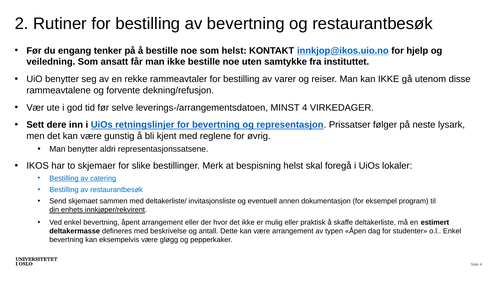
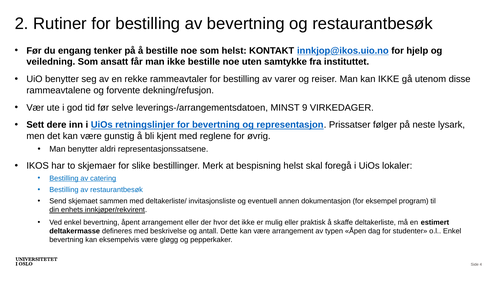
MINST 4: 4 -> 9 (305, 107)
